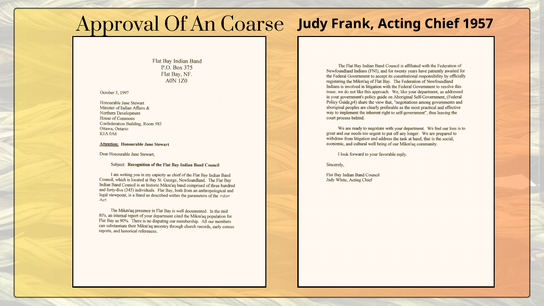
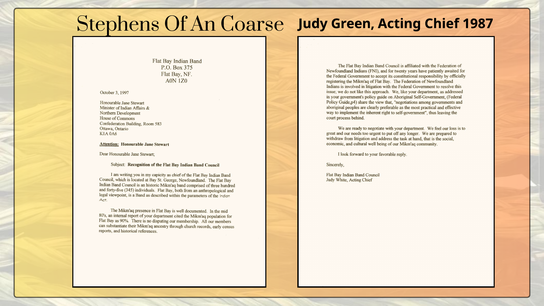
Approval: Approval -> Stephens (118, 25)
Frank: Frank -> Green (353, 24)
1957: 1957 -> 1987 (478, 24)
